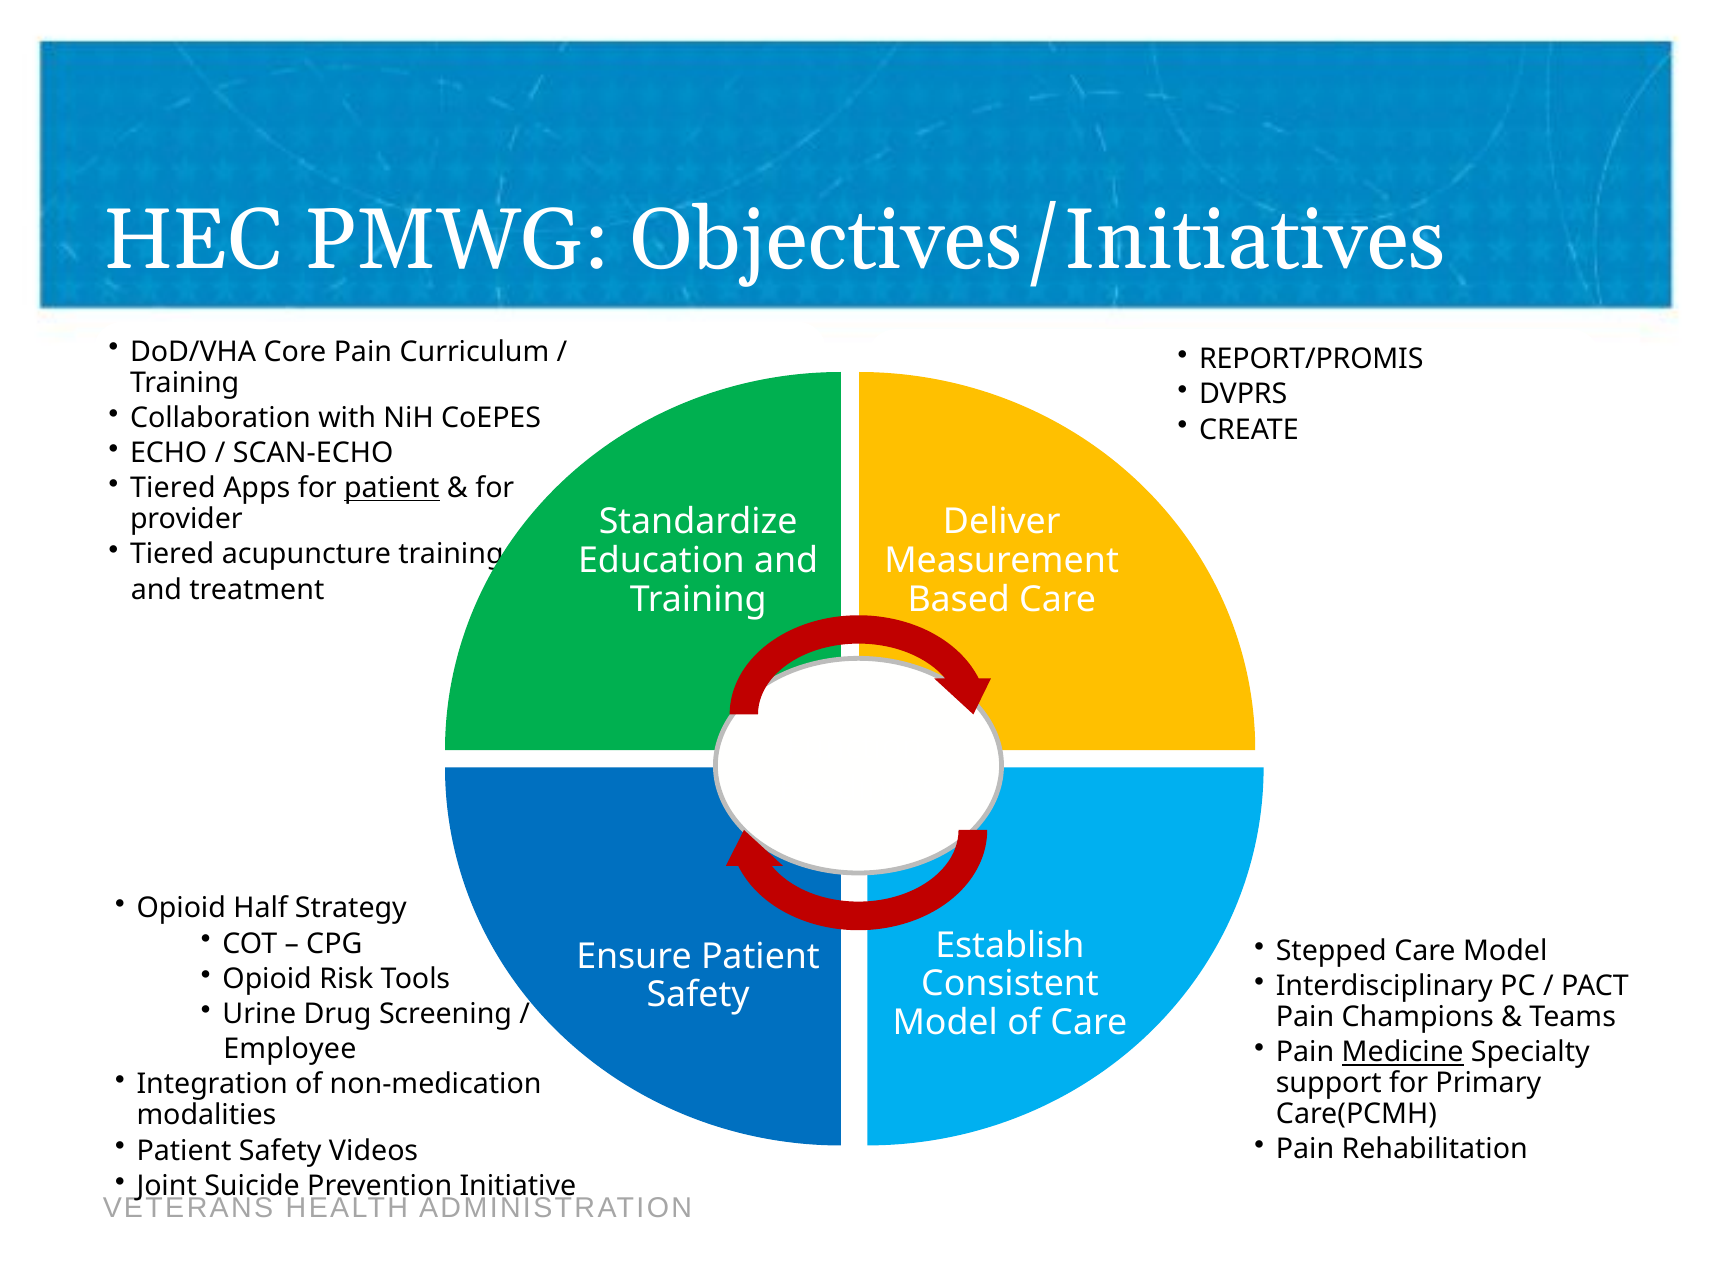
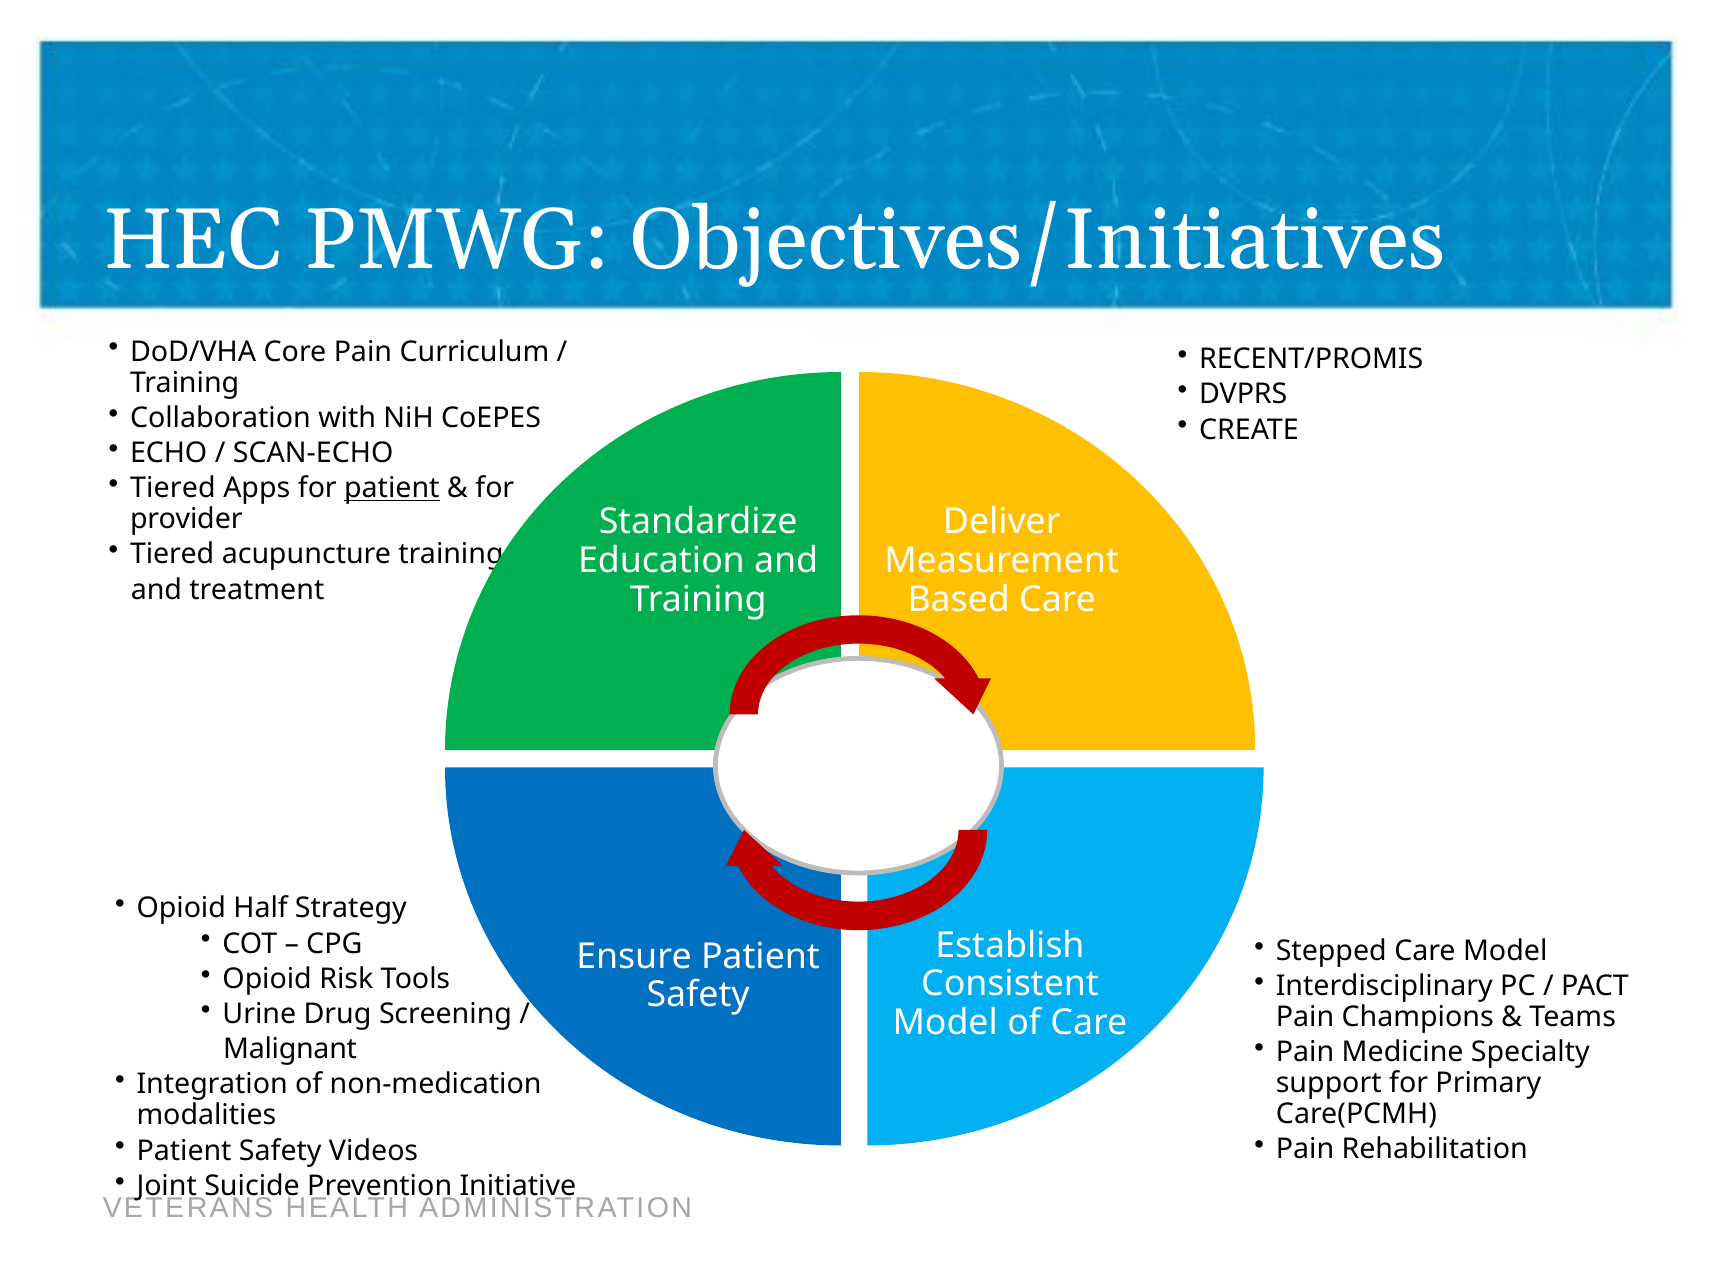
REPORT/PROMIS: REPORT/PROMIS -> RECENT/PROMIS (1311, 359)
Medicine underline: present -> none (1403, 1052)
Employee: Employee -> Malignant (290, 1049)
